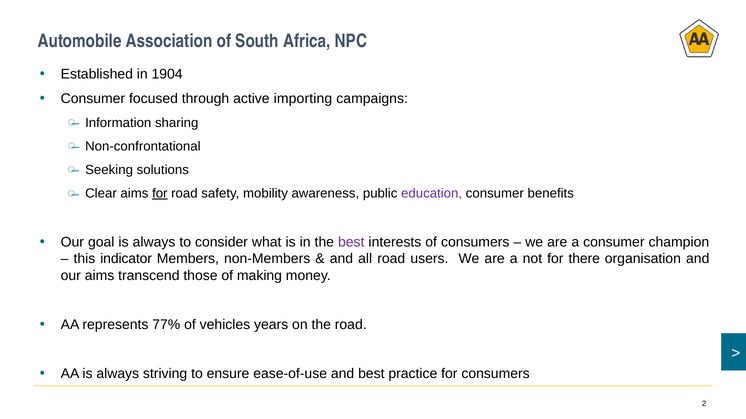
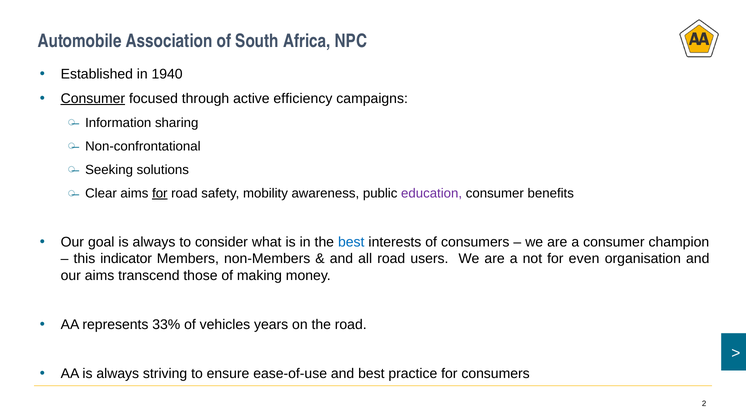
1904: 1904 -> 1940 (167, 74)
Consumer underline: none -> present (93, 99)
importing: importing -> efficiency (303, 99)
best colour: purple -> blue (351, 242)
there: there -> even (584, 259)
77%: 77% -> 33% (166, 325)
